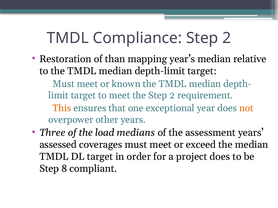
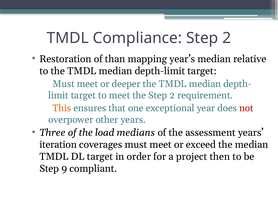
known: known -> deeper (126, 84)
not colour: orange -> red (246, 108)
assessed: assessed -> iteration (58, 145)
project does: does -> then (220, 157)
8: 8 -> 9 (64, 169)
